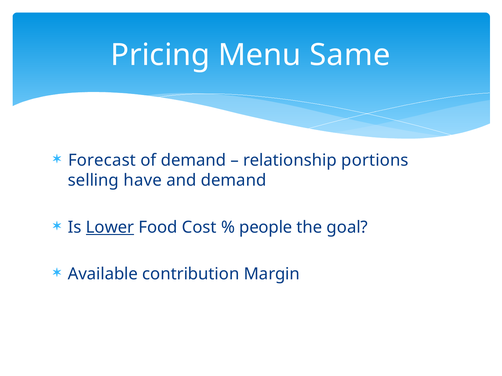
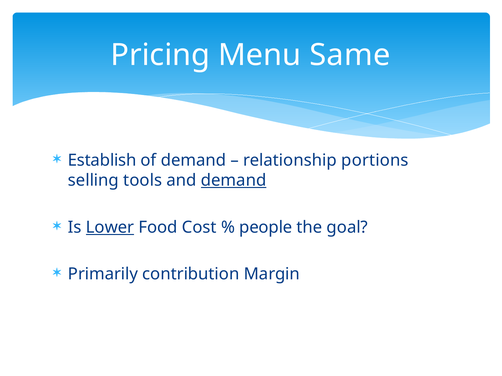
Forecast: Forecast -> Establish (102, 161)
have: have -> tools (143, 181)
demand underline: none -> present (234, 181)
Available: Available -> Primarily (103, 274)
